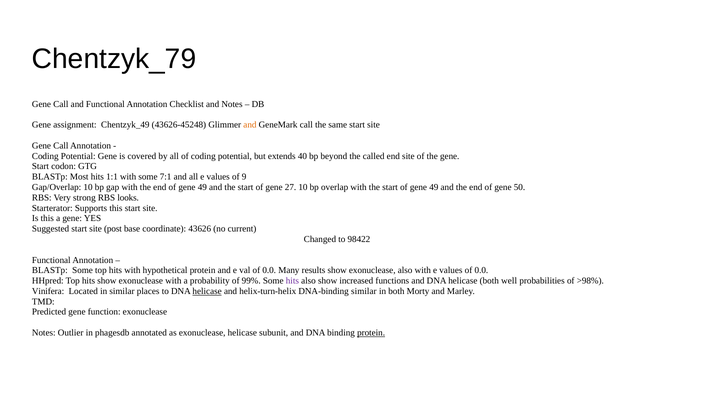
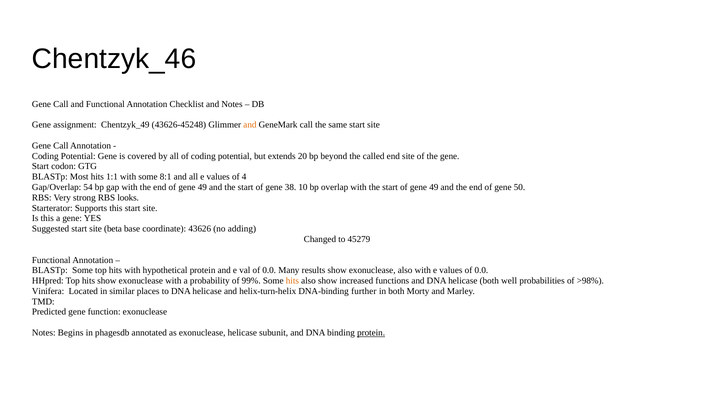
Chentzyk_79: Chentzyk_79 -> Chentzyk_46 (114, 59)
40: 40 -> 20 (302, 156)
7:1: 7:1 -> 8:1 (166, 177)
9: 9 -> 4 (244, 177)
Gap/Overlap 10: 10 -> 54 (88, 187)
27: 27 -> 38 (291, 187)
post: post -> beta (113, 229)
current: current -> adding (242, 229)
98422: 98422 -> 45279 (359, 239)
hits colour: purple -> orange (292, 281)
helicase underline: present -> none (207, 291)
DNA-binding similar: similar -> further (364, 291)
Outlier: Outlier -> Begins (71, 333)
